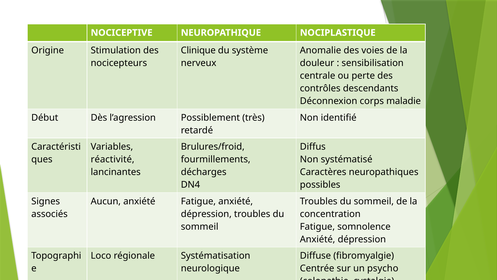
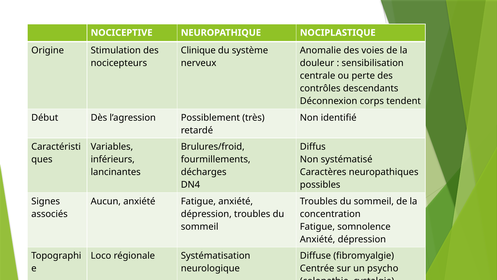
maladie: maladie -> tendent (404, 101)
réactivité: réactivité -> inférieurs (113, 159)
